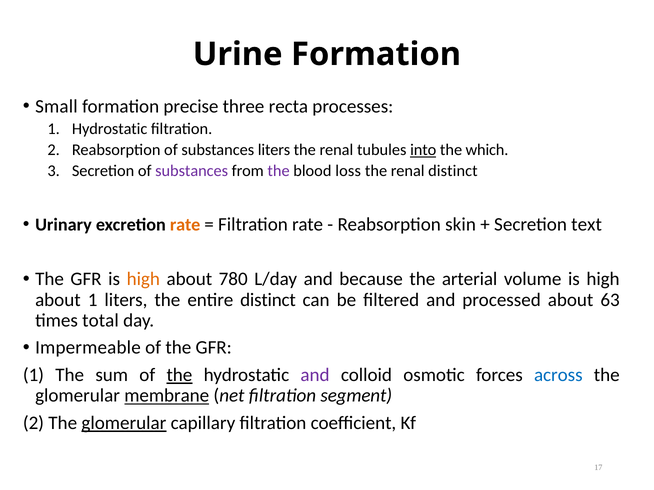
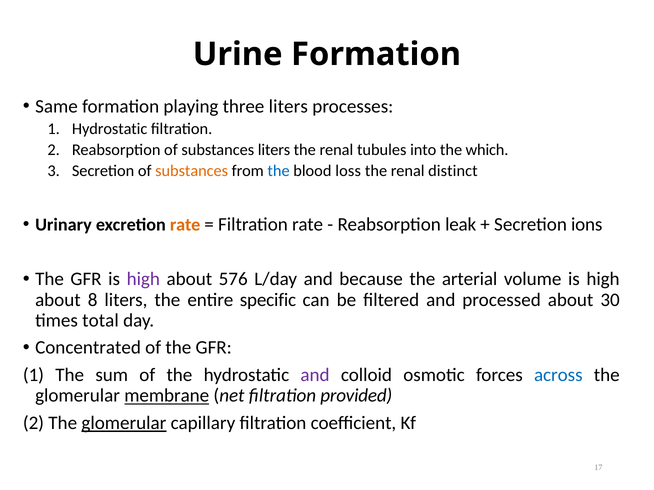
Small: Small -> Same (56, 107)
precise: precise -> playing (191, 107)
three recta: recta -> liters (288, 107)
into underline: present -> none (423, 150)
substances colour: purple -> orange (192, 171)
the colour: purple -> blue (279, 171)
skin: skin -> leak (461, 225)
text: text -> ions (587, 225)
high colour: orange -> purple (143, 279)
780: 780 -> 576 (233, 279)
about 1: 1 -> 8 (93, 300)
entire distinct: distinct -> specific (268, 300)
63: 63 -> 30 (610, 300)
Impermeable: Impermeable -> Concentrated (88, 348)
the underline: present -> none (179, 375)
segment: segment -> provided (356, 396)
